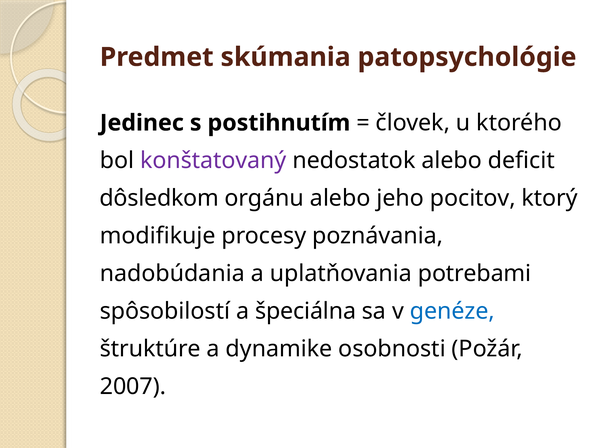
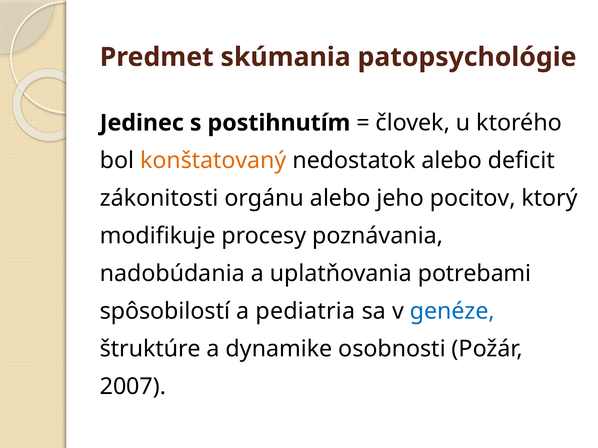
konštatovaný colour: purple -> orange (213, 161)
dôsledkom: dôsledkom -> zákonitosti (159, 198)
špeciálna: špeciálna -> pediatria (305, 311)
